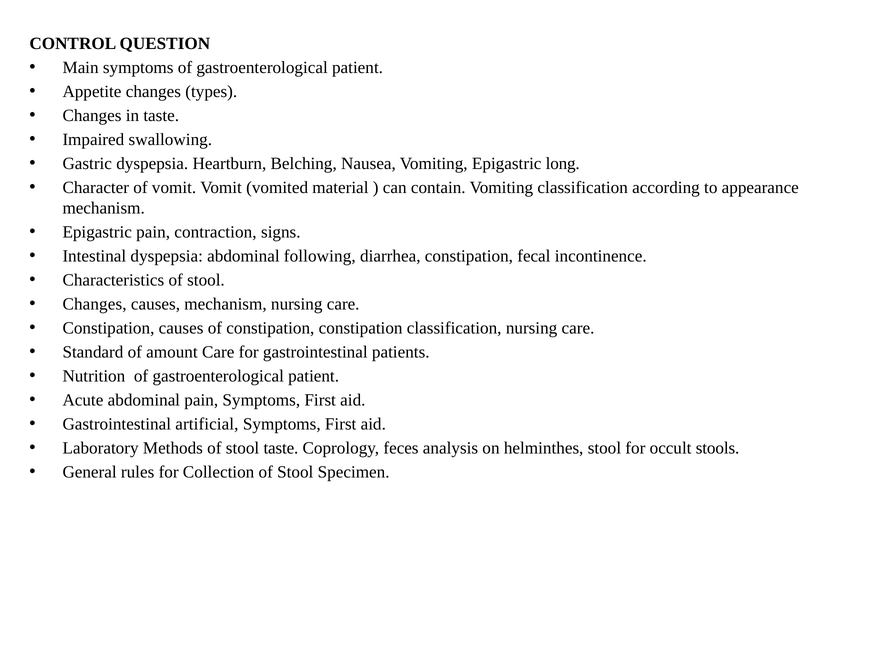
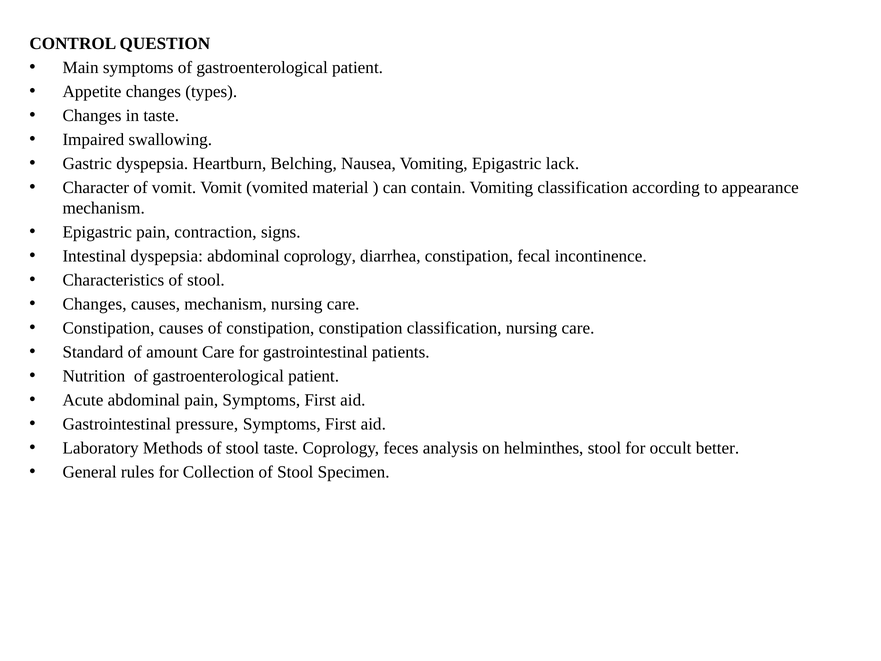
long: long -> lack (563, 163)
abdominal following: following -> coprology (320, 256)
artificial: artificial -> pressure (207, 424)
stools: stools -> better (717, 448)
